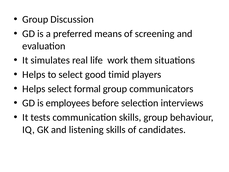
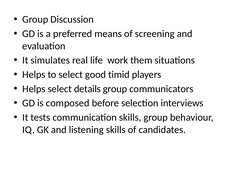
formal: formal -> details (87, 89)
employees: employees -> composed (68, 103)
